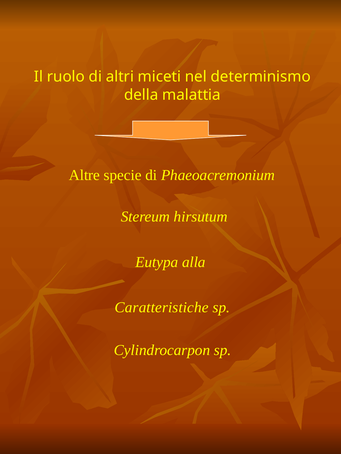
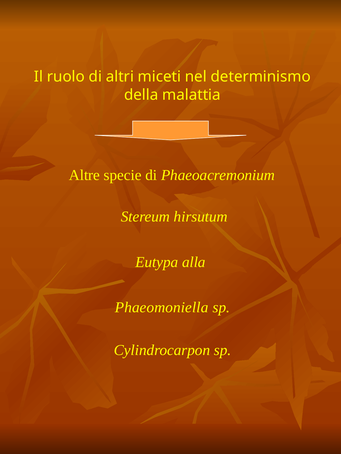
Caratteristiche: Caratteristiche -> Phaeomoniella (162, 308)
